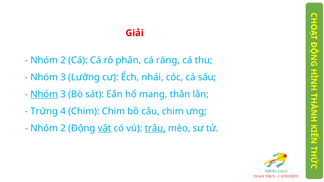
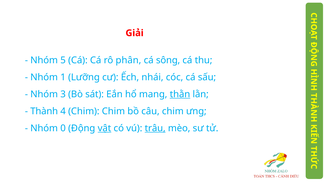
2: 2 -> 5 (63, 60)
răng: răng -> sông (168, 60)
3: 3 -> 1 (63, 77)
Nhóm underline: present -> none (44, 94)
thằn underline: none -> present (180, 94)
Trứng: Trứng -> Thành (44, 111)
2: 2 -> 0 (63, 128)
